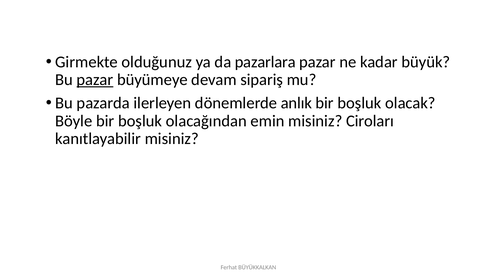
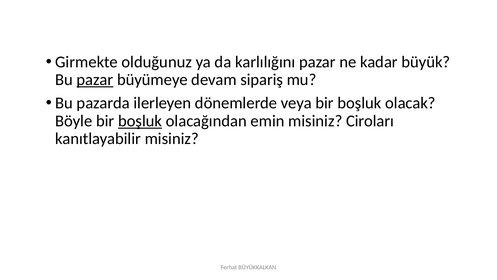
pazarlara: pazarlara -> karlılığını (265, 62)
anlık: anlık -> veya (296, 103)
boşluk underline: none -> present (140, 121)
